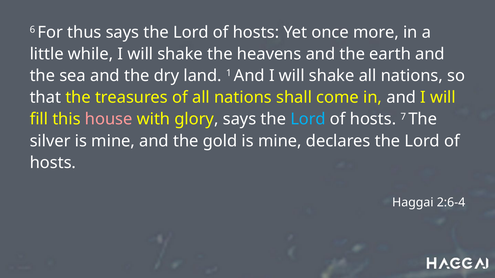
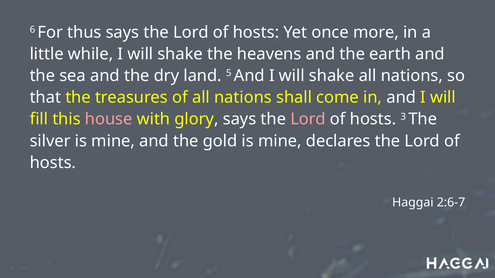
1: 1 -> 5 (229, 73)
Lord colour: light blue -> pink (308, 119)
7: 7 -> 3 (403, 117)
2:6-4: 2:6-4 -> 2:6-7 (451, 203)
